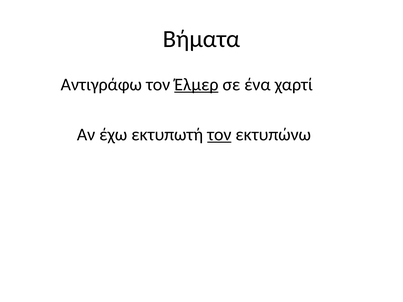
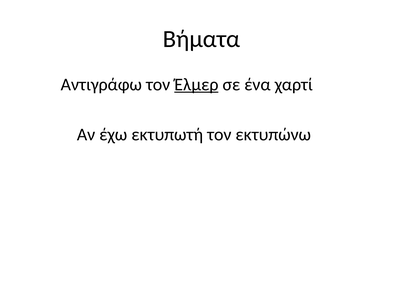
τον underline: present -> none (219, 135)
